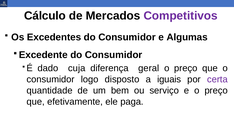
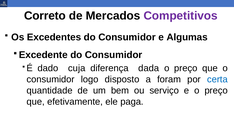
Cálculo: Cálculo -> Correto (45, 16)
geral: geral -> dada (149, 68)
iguais: iguais -> foram (169, 79)
certa colour: purple -> blue (217, 79)
